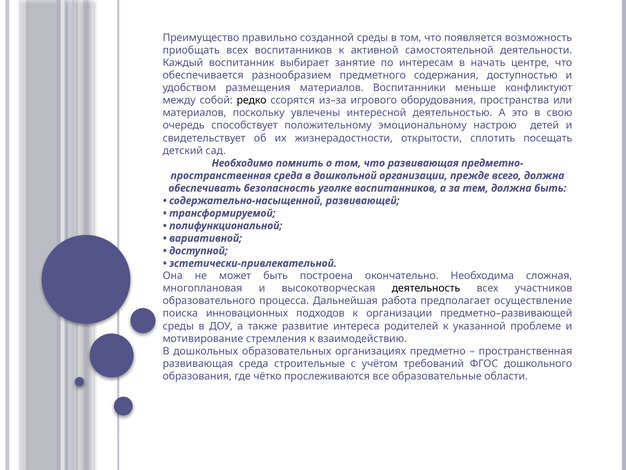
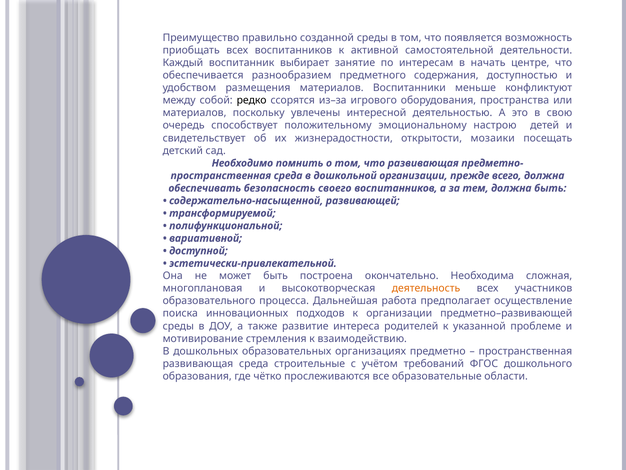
сплотить: сплотить -> мозаики (493, 138)
уголке: уголке -> своего (335, 188)
деятельность colour: black -> orange (426, 288)
